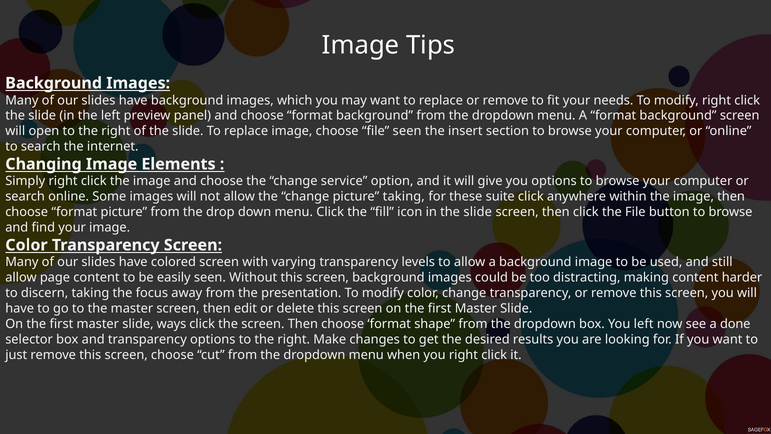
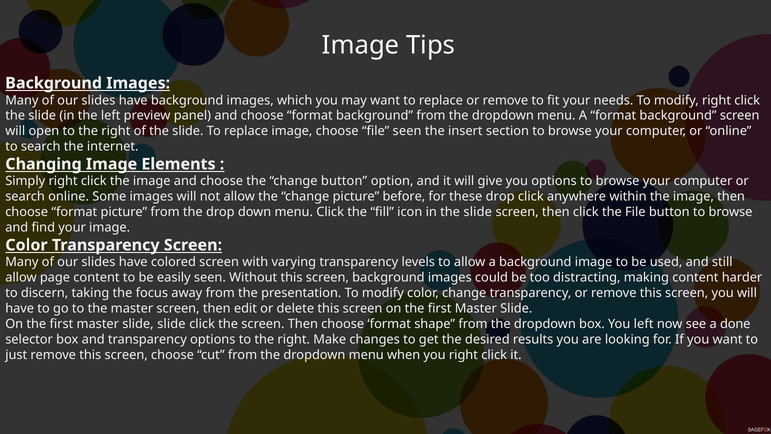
change service: service -> button (344, 181)
picture taking: taking -> before (404, 197)
these suite: suite -> drop (500, 197)
slide ways: ways -> slide (171, 324)
